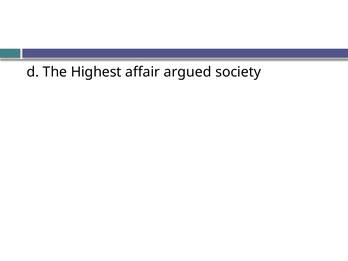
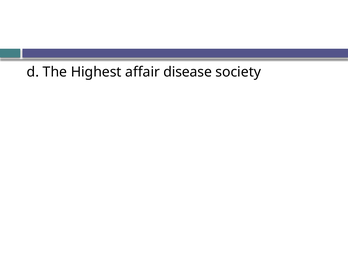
argued: argued -> disease (188, 72)
